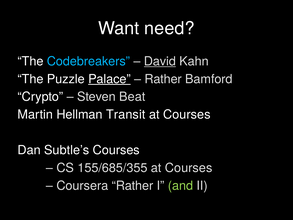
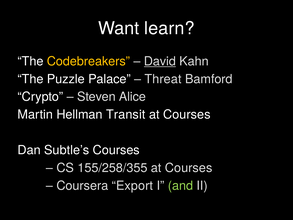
need: need -> learn (169, 28)
Codebreakers colour: light blue -> yellow (88, 61)
Palace underline: present -> none (109, 79)
Rather: Rather -> Threat (163, 79)
Beat: Beat -> Alice (132, 97)
155/685/355: 155/685/355 -> 155/258/355 (112, 168)
Coursera Rather: Rather -> Export (132, 185)
